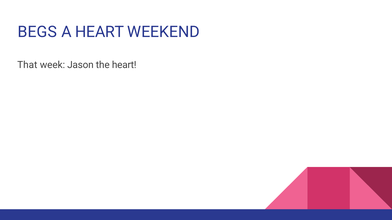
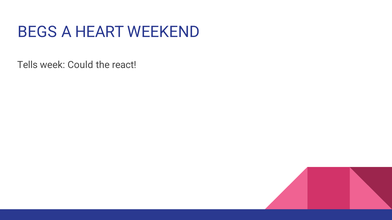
That: That -> Tells (27, 65)
Jason: Jason -> Could (80, 65)
the heart: heart -> react (124, 65)
